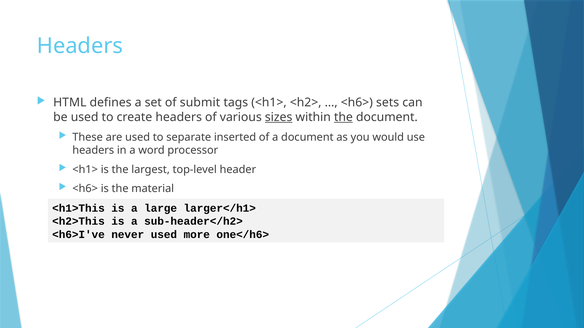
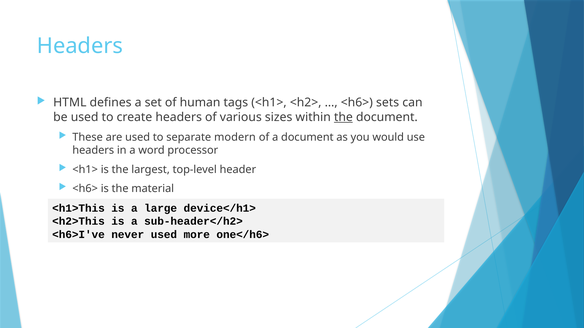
submit: submit -> human (200, 103)
sizes underline: present -> none (279, 117)
inserted: inserted -> modern (235, 137)
larger</h1>: larger</h1> -> device</h1> (220, 209)
